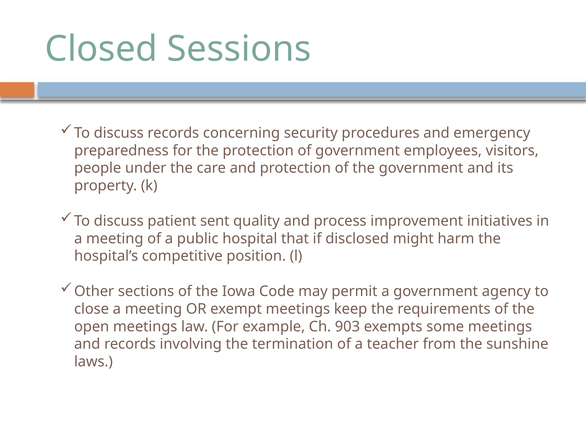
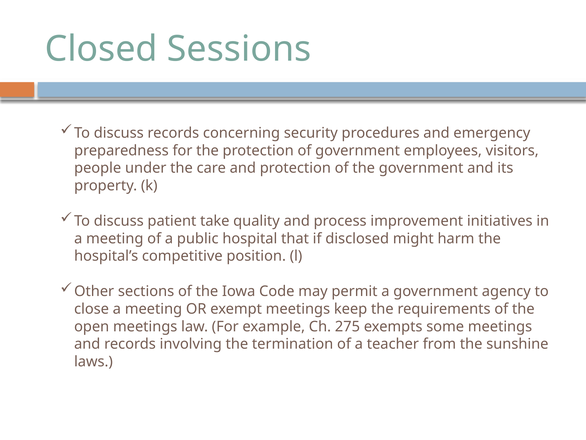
sent: sent -> take (215, 221)
903: 903 -> 275 (347, 326)
